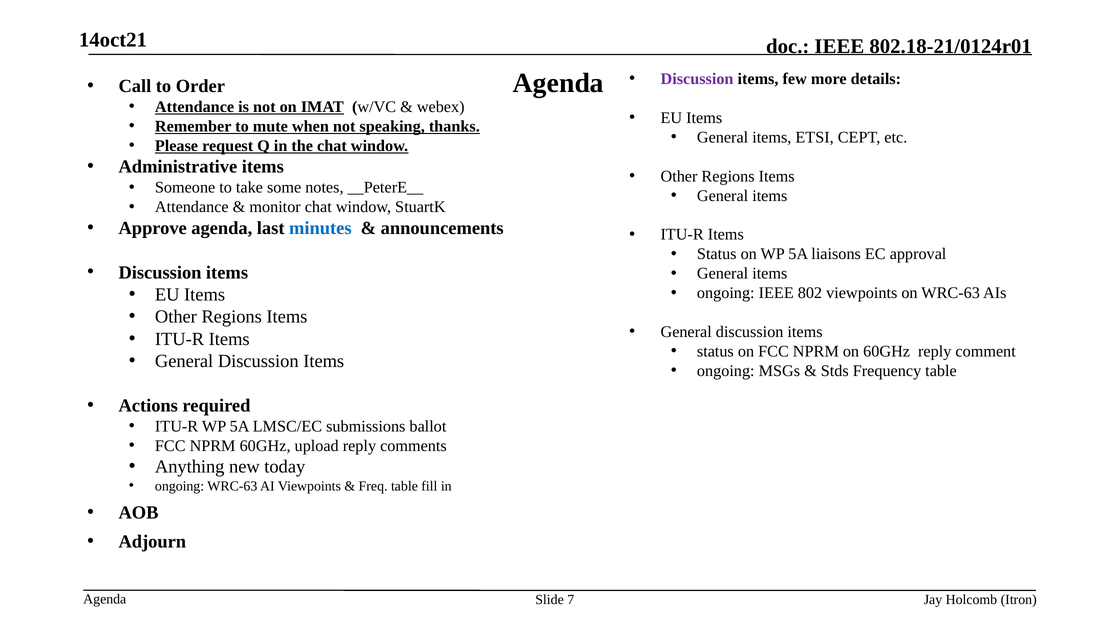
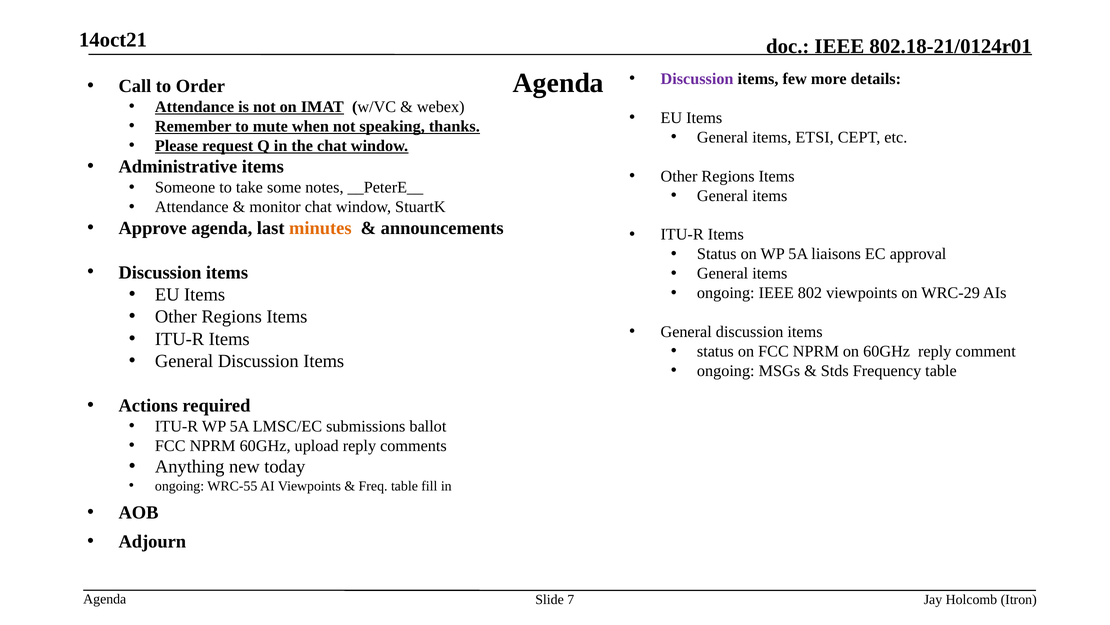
minutes colour: blue -> orange (320, 228)
on WRC-63: WRC-63 -> WRC-29 (951, 293)
ongoing WRC-63: WRC-63 -> WRC-55 (232, 485)
